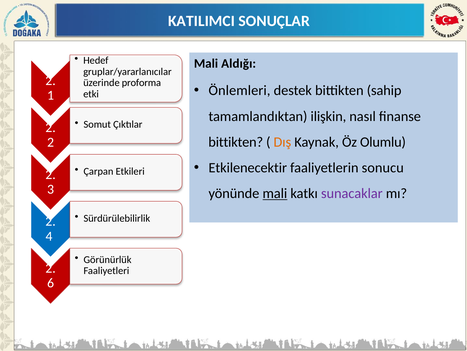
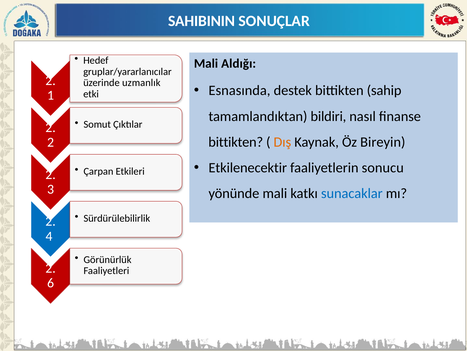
KATILIMCI: KATILIMCI -> SAHIBININ (202, 21)
proforma: proforma -> uzmanlık (141, 83)
Önlemleri: Önlemleri -> Esnasında (239, 90)
ilişkin: ilişkin -> bildiri (328, 116)
Olumlu: Olumlu -> Bireyin (383, 142)
mali underline: present -> none (275, 193)
sunacaklar colour: purple -> blue (352, 193)
